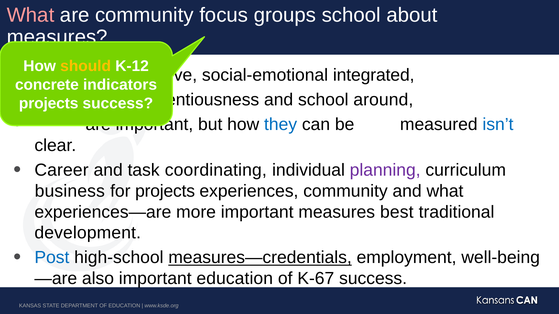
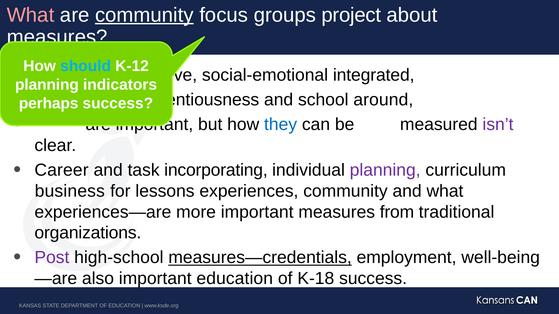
community underline: none -> present (144, 15)
groups school: school -> project (351, 15)
should colour: yellow -> light blue (86, 66)
concrete: concrete -> planning (47, 85)
projects: projects -> perhaps (49, 104)
isn’t colour: blue -> purple (498, 125)
coordinating: coordinating -> incorporating (216, 170)
for projects: projects -> lessons (165, 191)
best: best -> from (397, 212)
development: development -> organizations (88, 233)
Post colour: blue -> purple (52, 258)
K-67: K-67 -> K-18 (316, 279)
